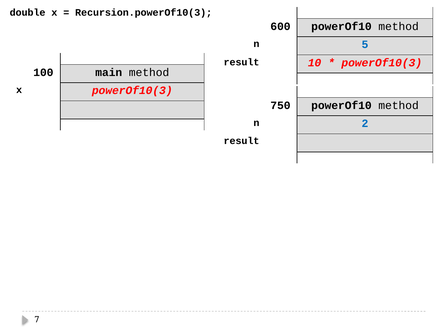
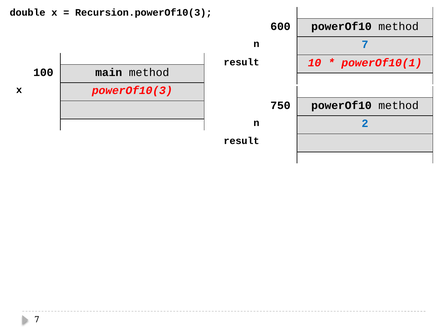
n 5: 5 -> 7 (365, 45)
powerOf10(3: powerOf10(3 -> powerOf10(1 (382, 63)
